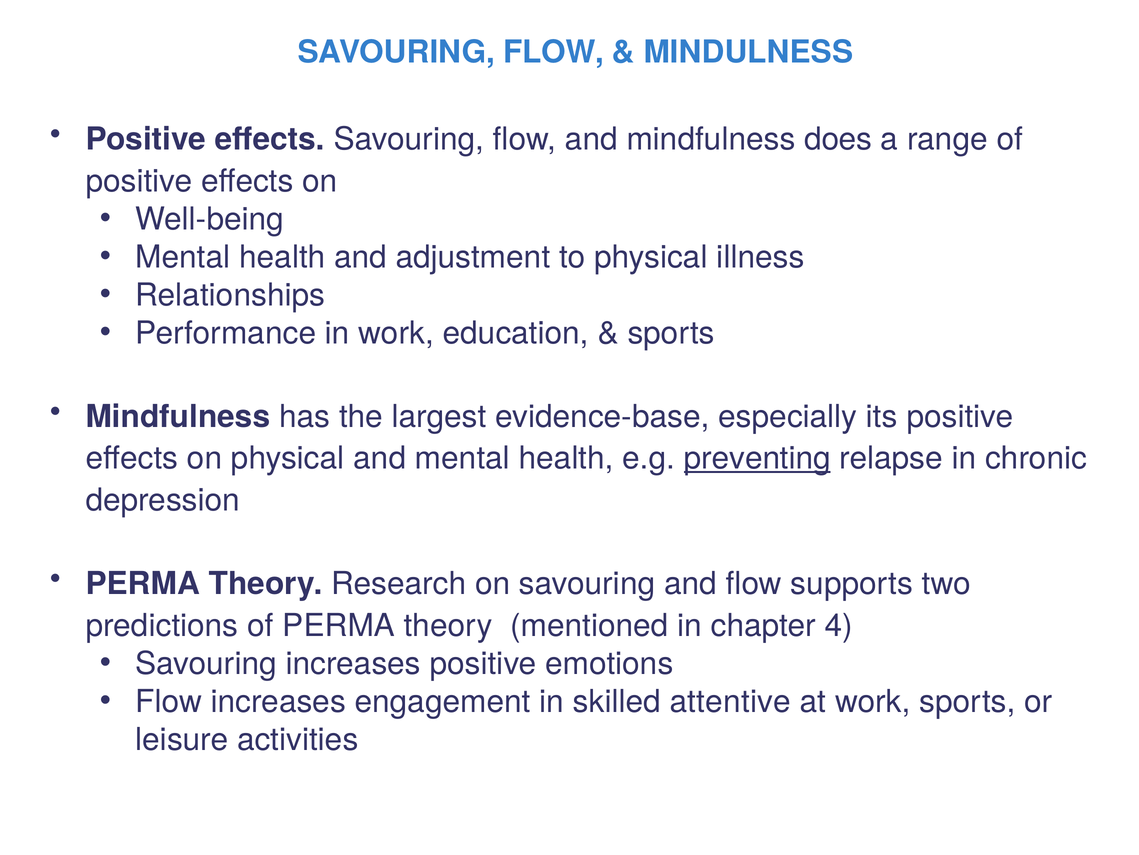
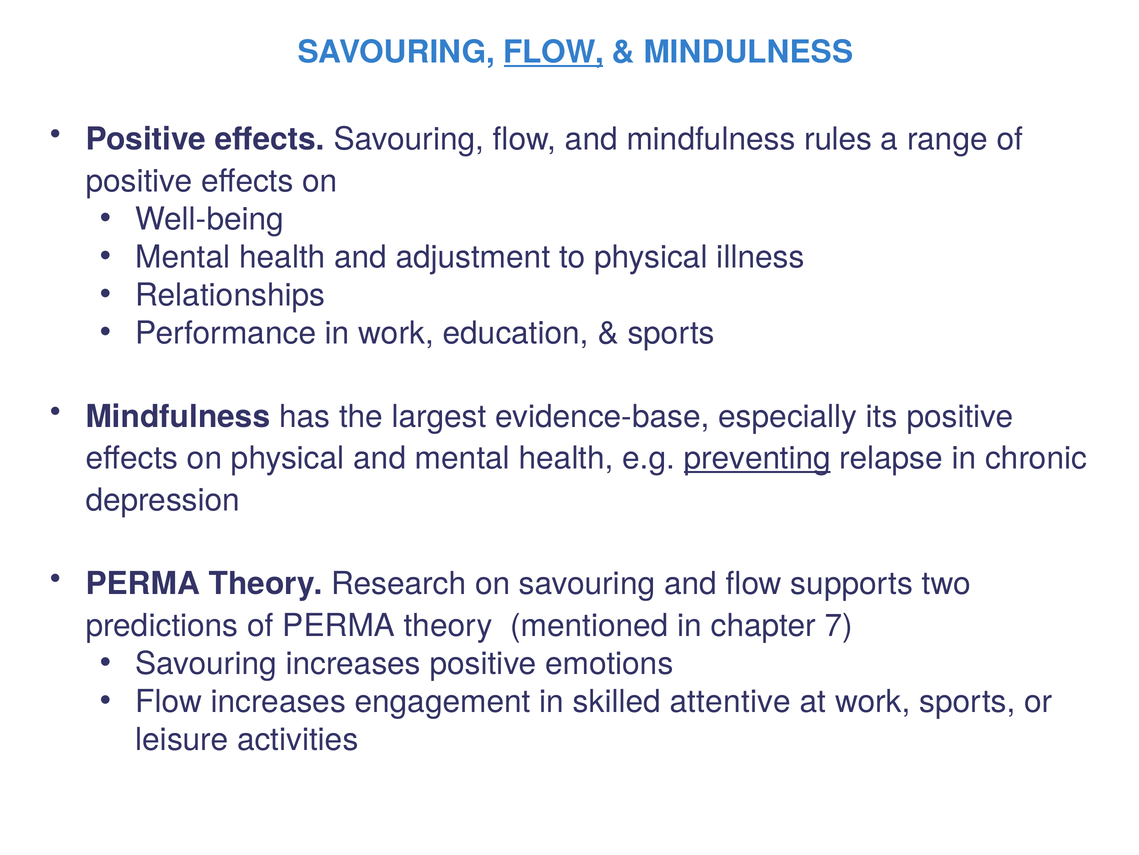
FLOW underline: none -> present (554, 52)
does: does -> rules (838, 139)
4: 4 -> 7 (839, 625)
